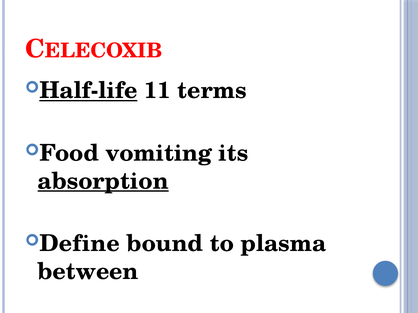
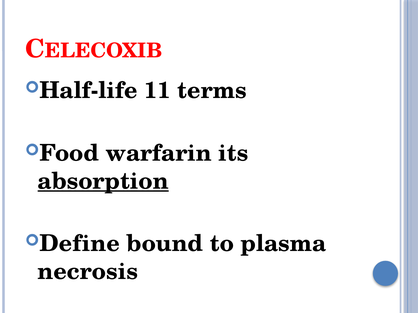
Half-life underline: present -> none (88, 91)
vomiting: vomiting -> warfarin (159, 153)
between: between -> necrosis (88, 272)
